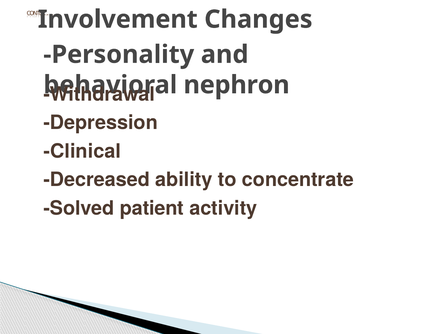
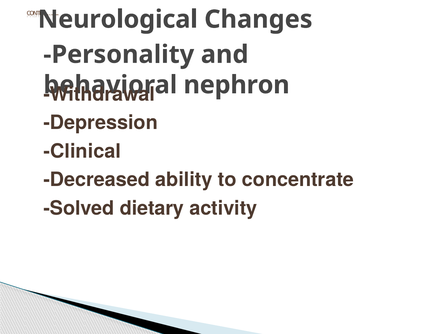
Involvement: Involvement -> Neurological (118, 19)
patient: patient -> dietary (152, 208)
